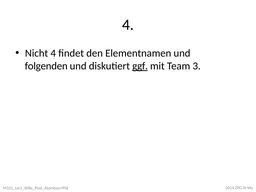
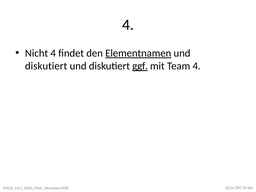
Elementnamen underline: none -> present (138, 53)
folgenden: folgenden -> diskutiert (46, 66)
Team 3: 3 -> 4 (197, 66)
